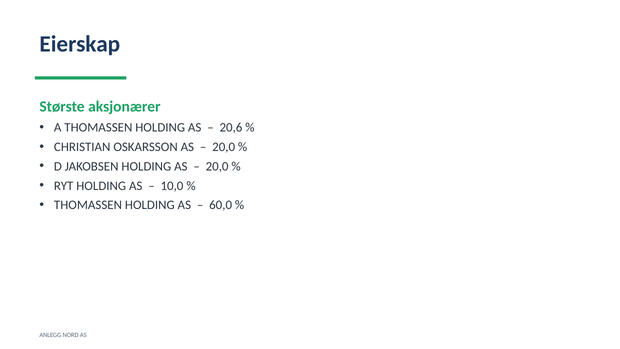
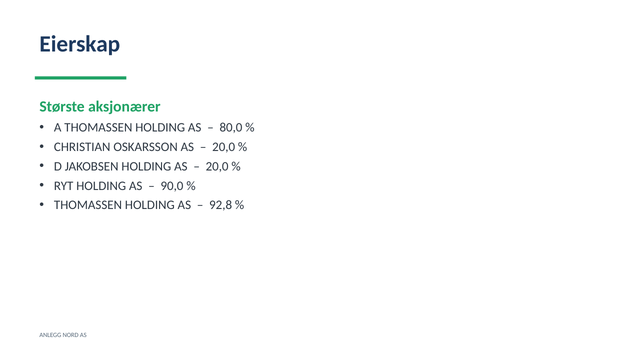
20,6: 20,6 -> 80,0 (231, 127)
10,0: 10,0 -> 90,0 (172, 186)
60,0: 60,0 -> 92,8 (221, 205)
